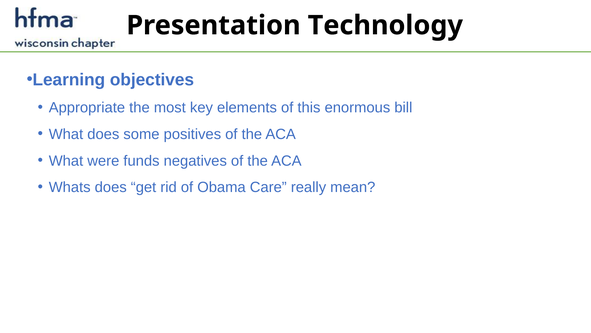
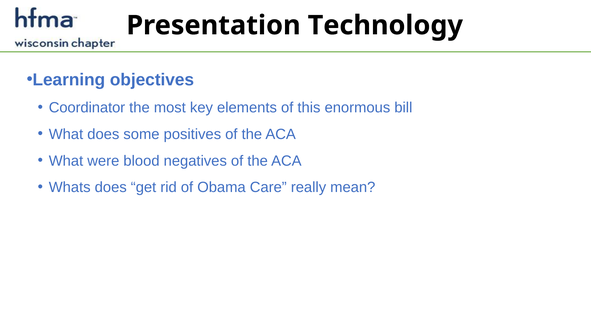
Appropriate: Appropriate -> Coordinator (87, 107)
funds: funds -> blood (141, 161)
